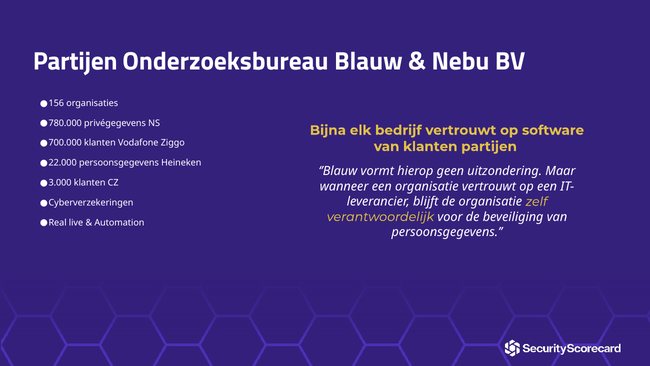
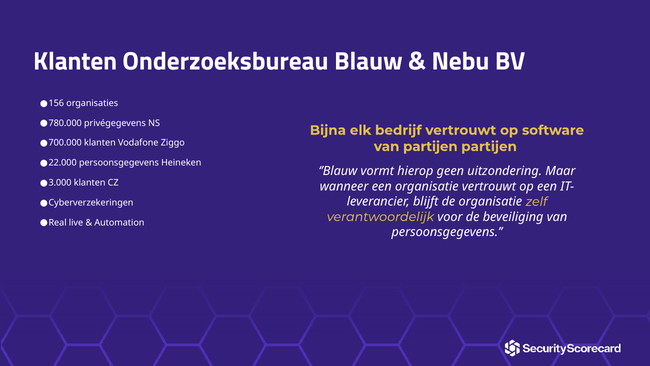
Partijen: Partijen -> Klanten (75, 61)
van klanten: klanten -> partijen (430, 146)
